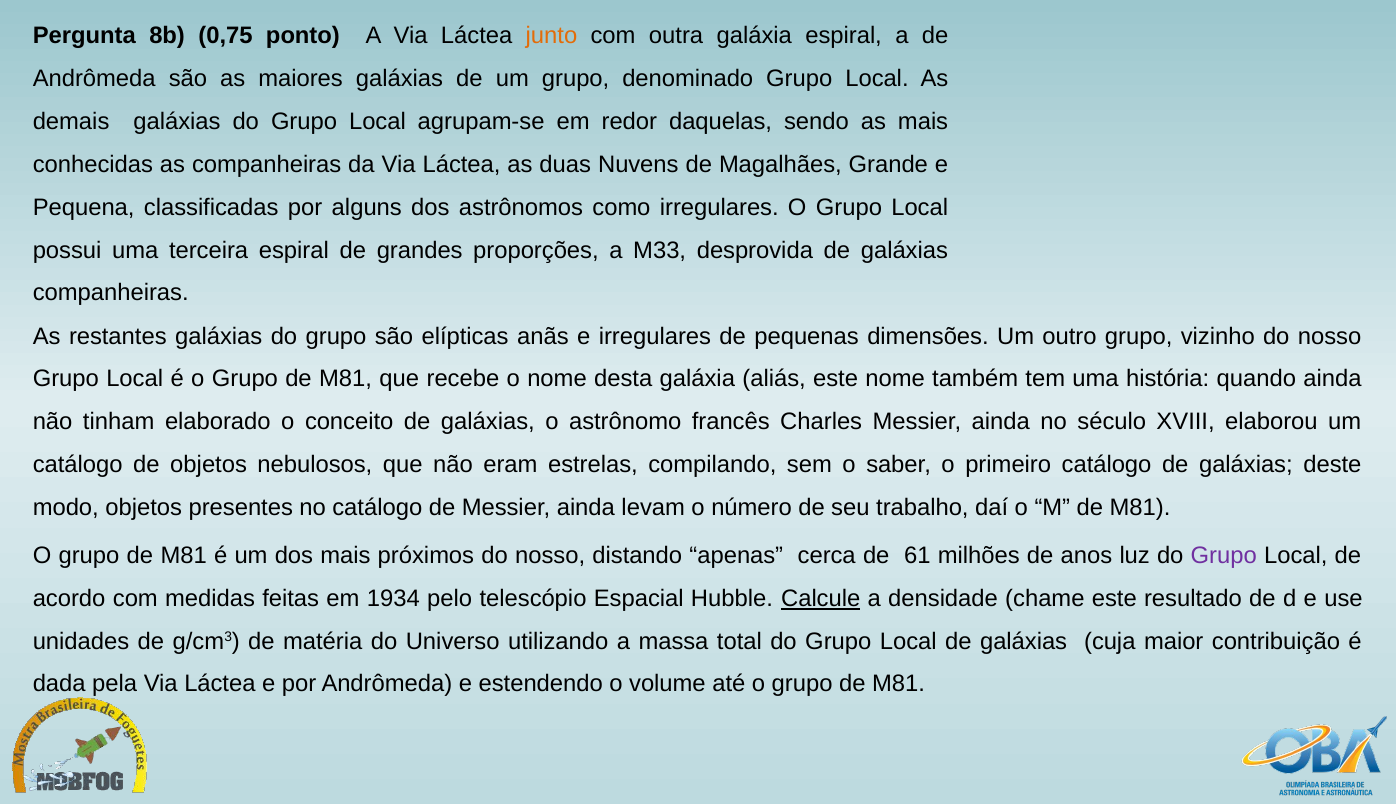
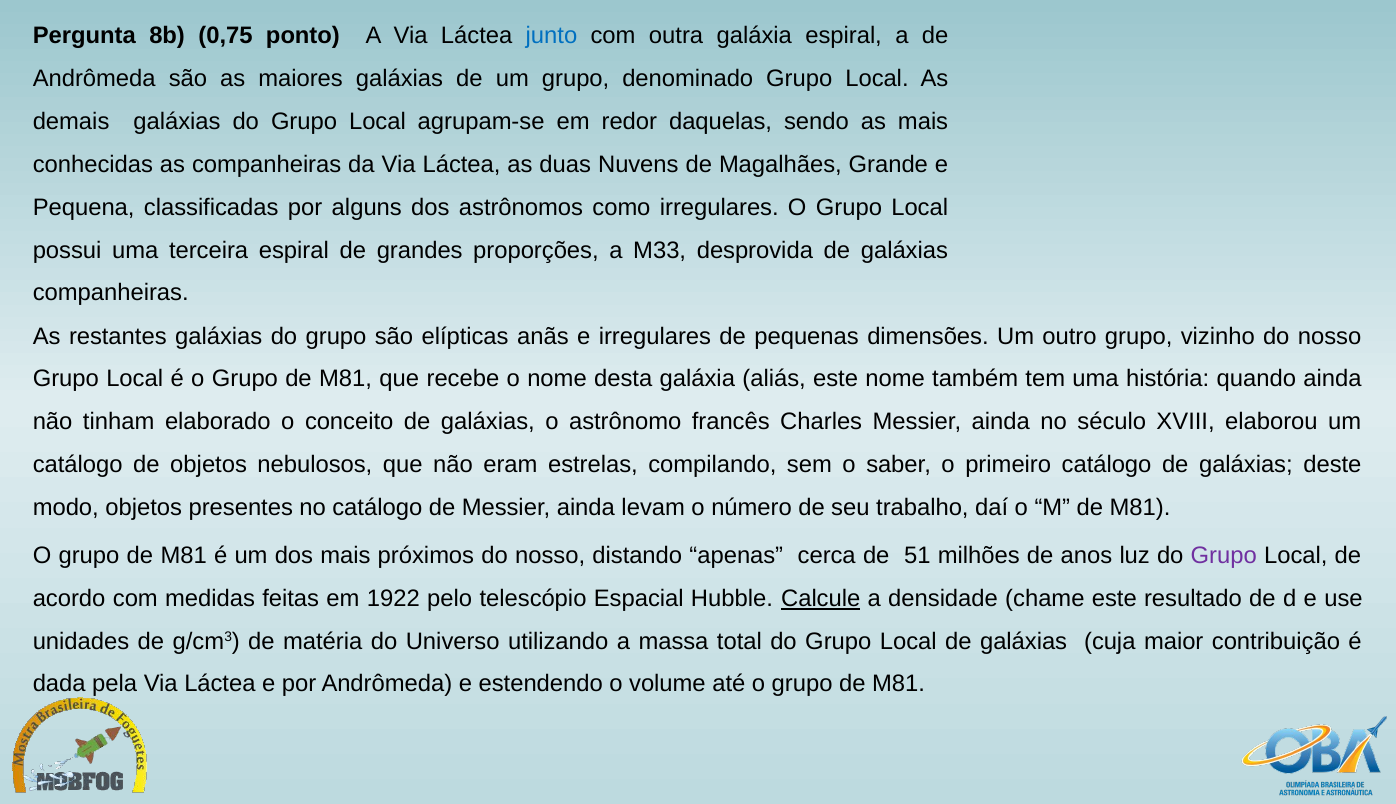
junto colour: orange -> blue (551, 36)
61: 61 -> 51 (917, 556)
1934: 1934 -> 1922 (393, 599)
